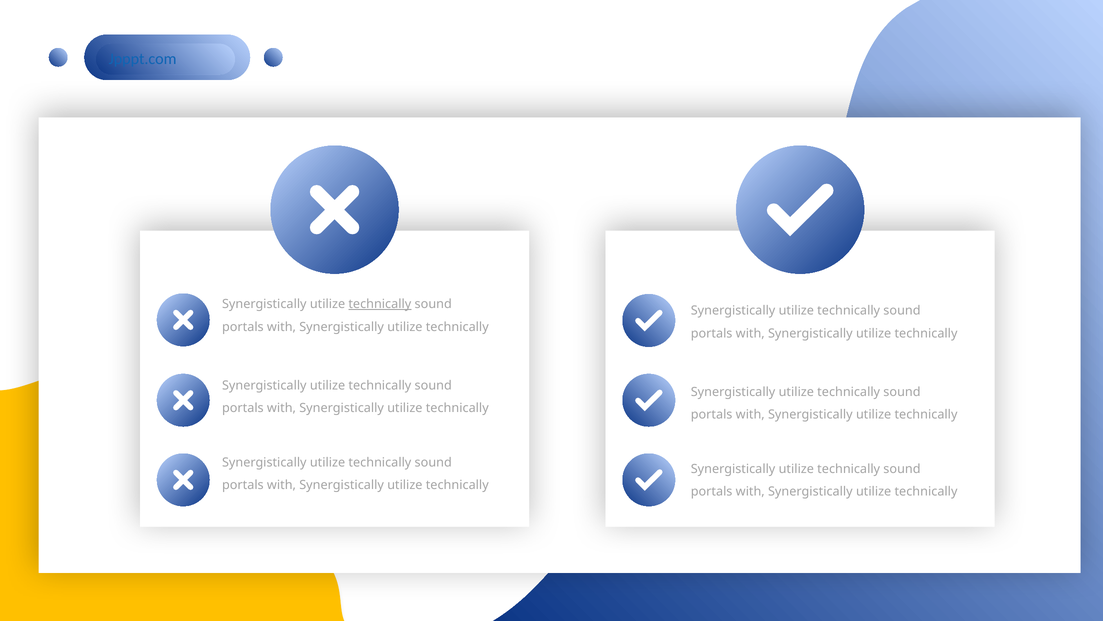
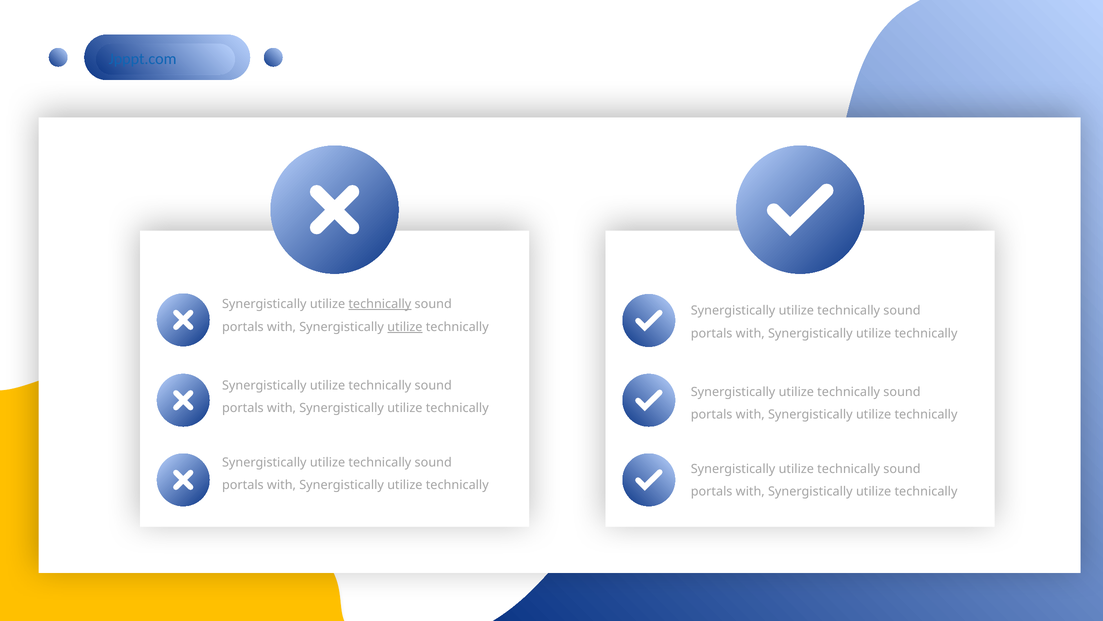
utilize underline: none -> present (405, 327)
